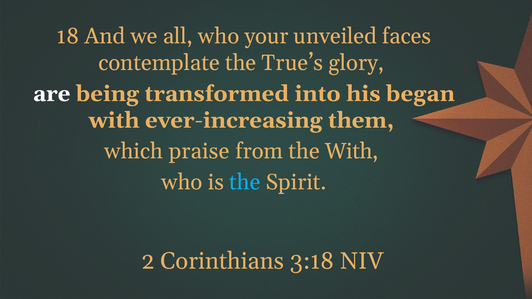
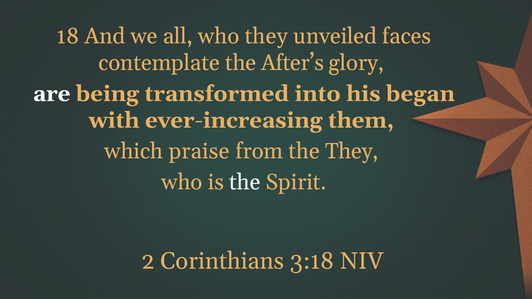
who your: your -> they (266, 36)
True’s: True’s -> After’s (293, 63)
the With: With -> They (352, 151)
the colour: light blue -> white (245, 183)
